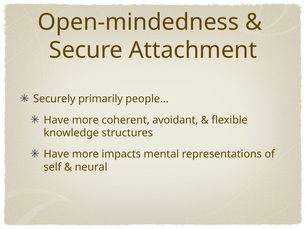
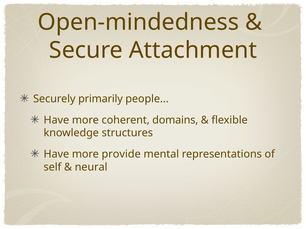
avoidant: avoidant -> domains (175, 120)
impacts: impacts -> provide (121, 154)
